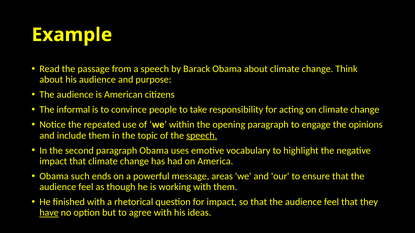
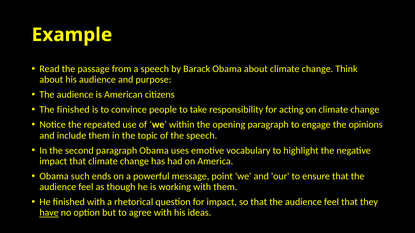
The informal: informal -> finished (73, 110)
speech underline: present -> none (202, 136)
areas: areas -> point (222, 177)
